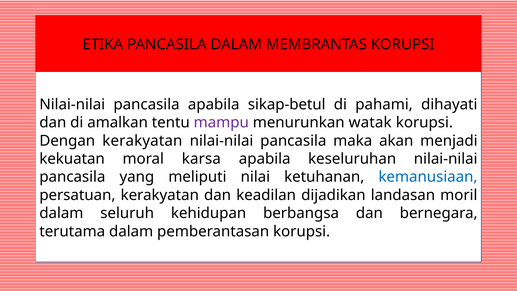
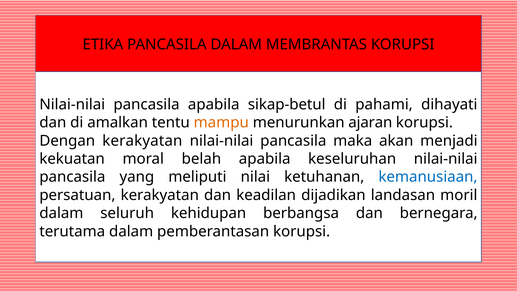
mampu colour: purple -> orange (221, 123)
watak: watak -> ajaran (370, 123)
karsa: karsa -> belah (201, 159)
